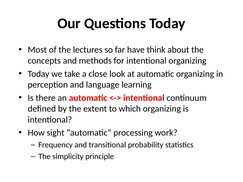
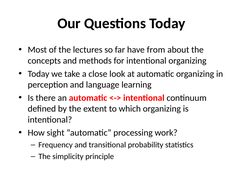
think: think -> from (156, 50)
